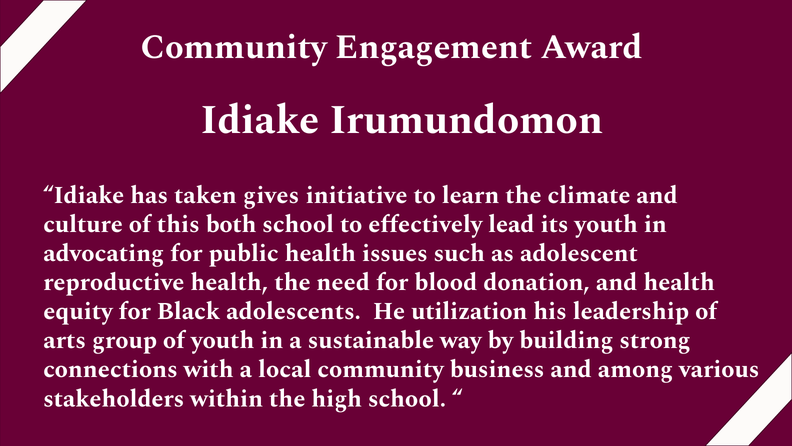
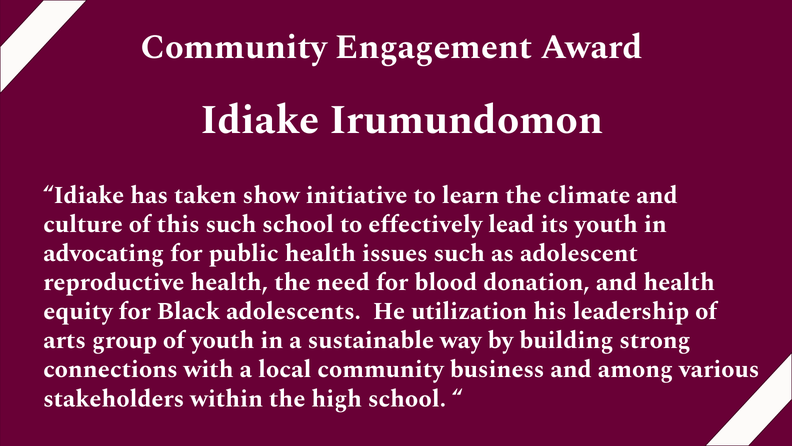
gives: gives -> show (271, 195)
this both: both -> such (231, 224)
